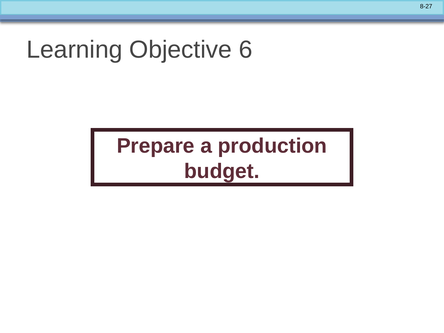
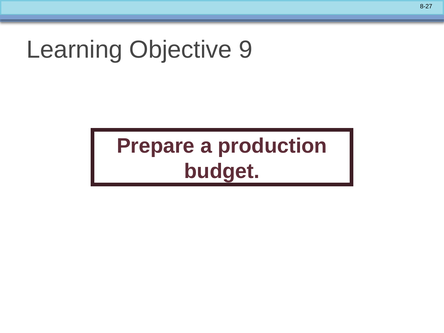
6: 6 -> 9 (246, 50)
